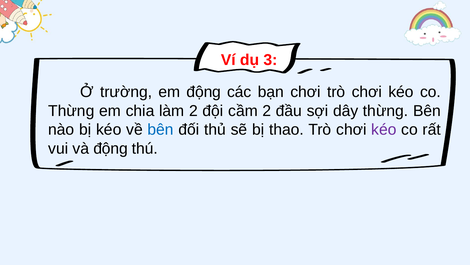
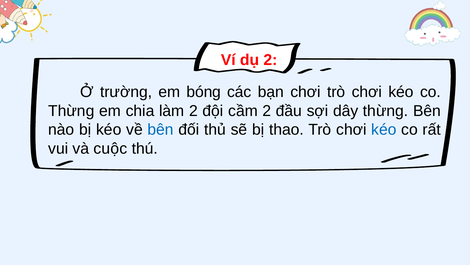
dụ 3: 3 -> 2 (270, 60)
em động: động -> bóng (204, 92)
kéo colour: purple -> blue (384, 129)
và động: động -> cuộc (110, 148)
